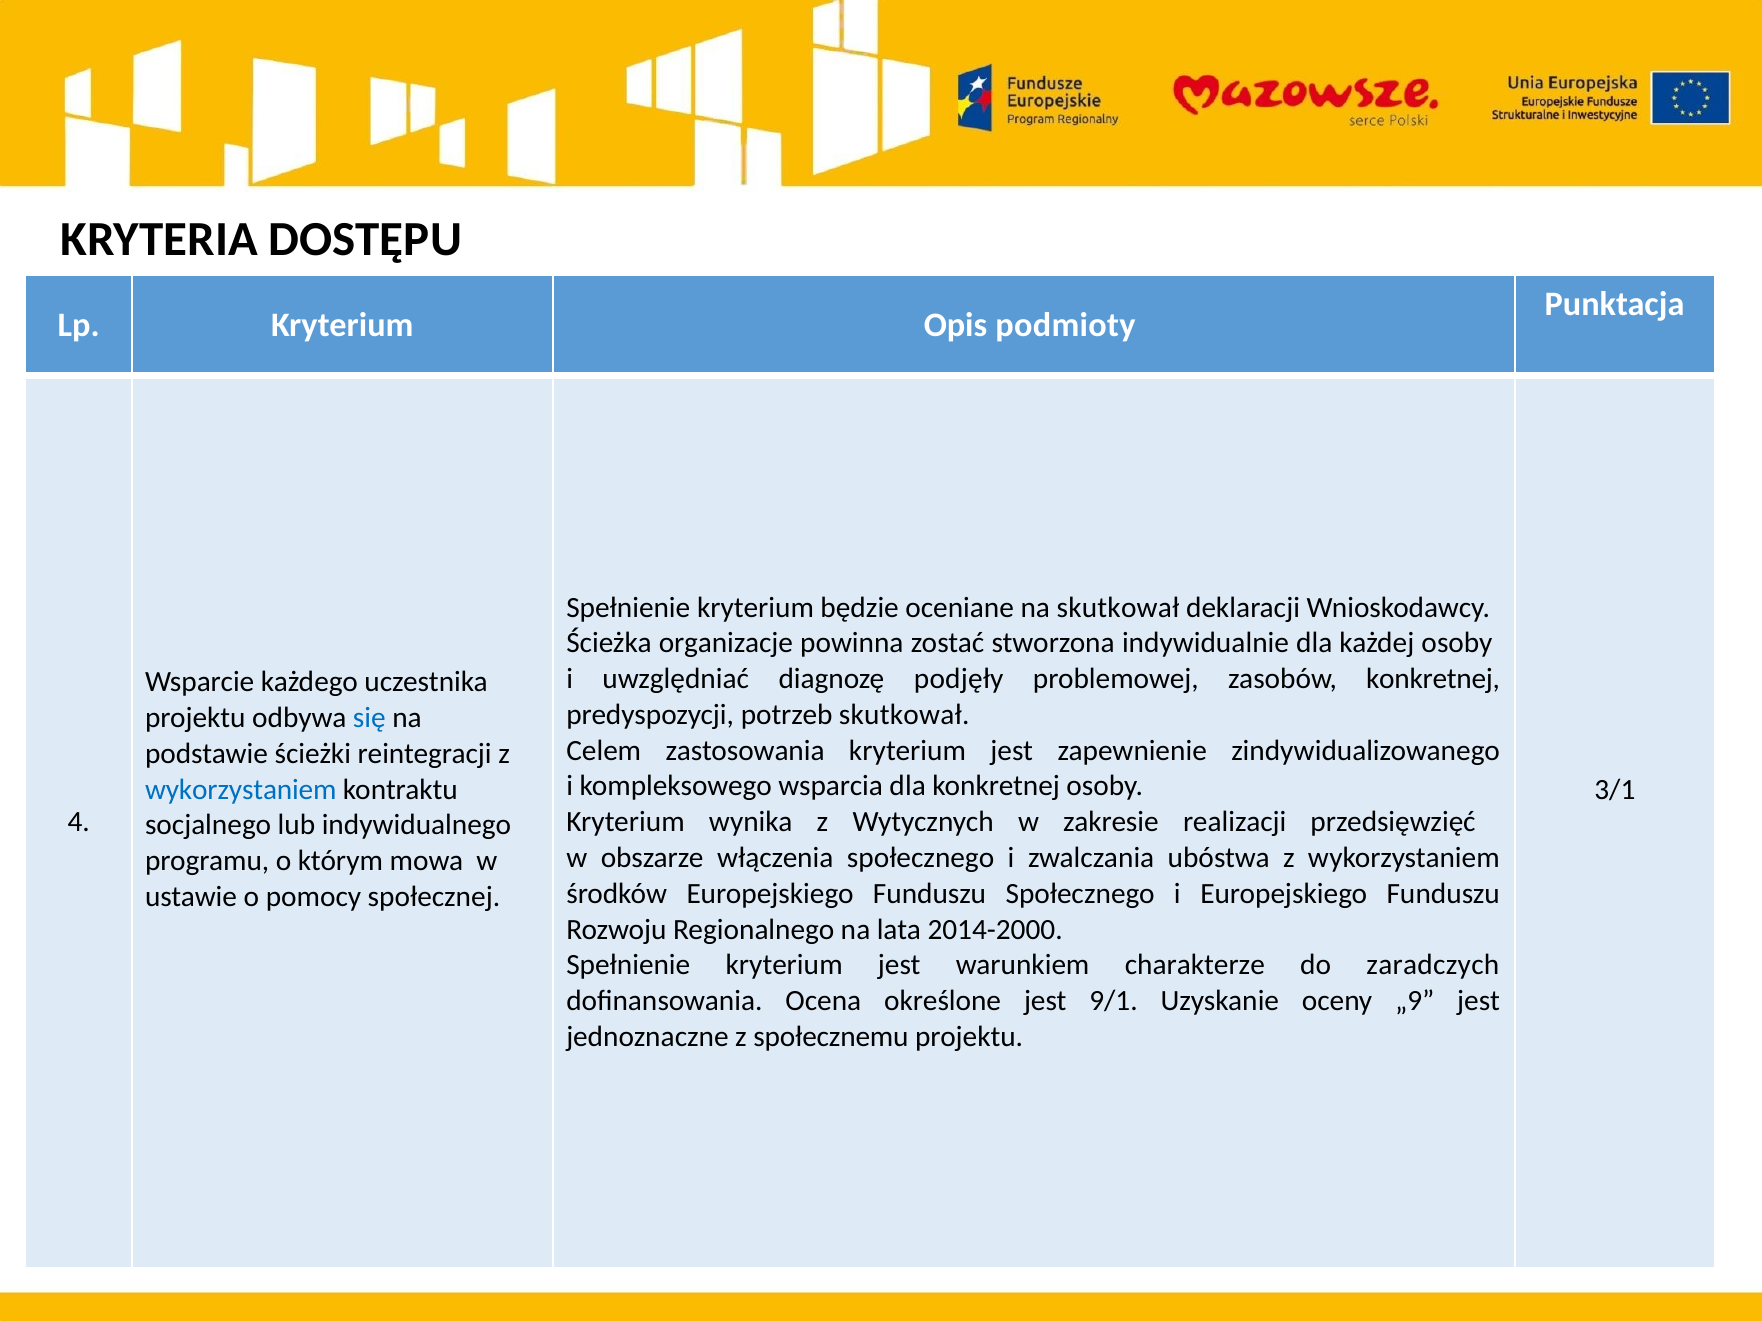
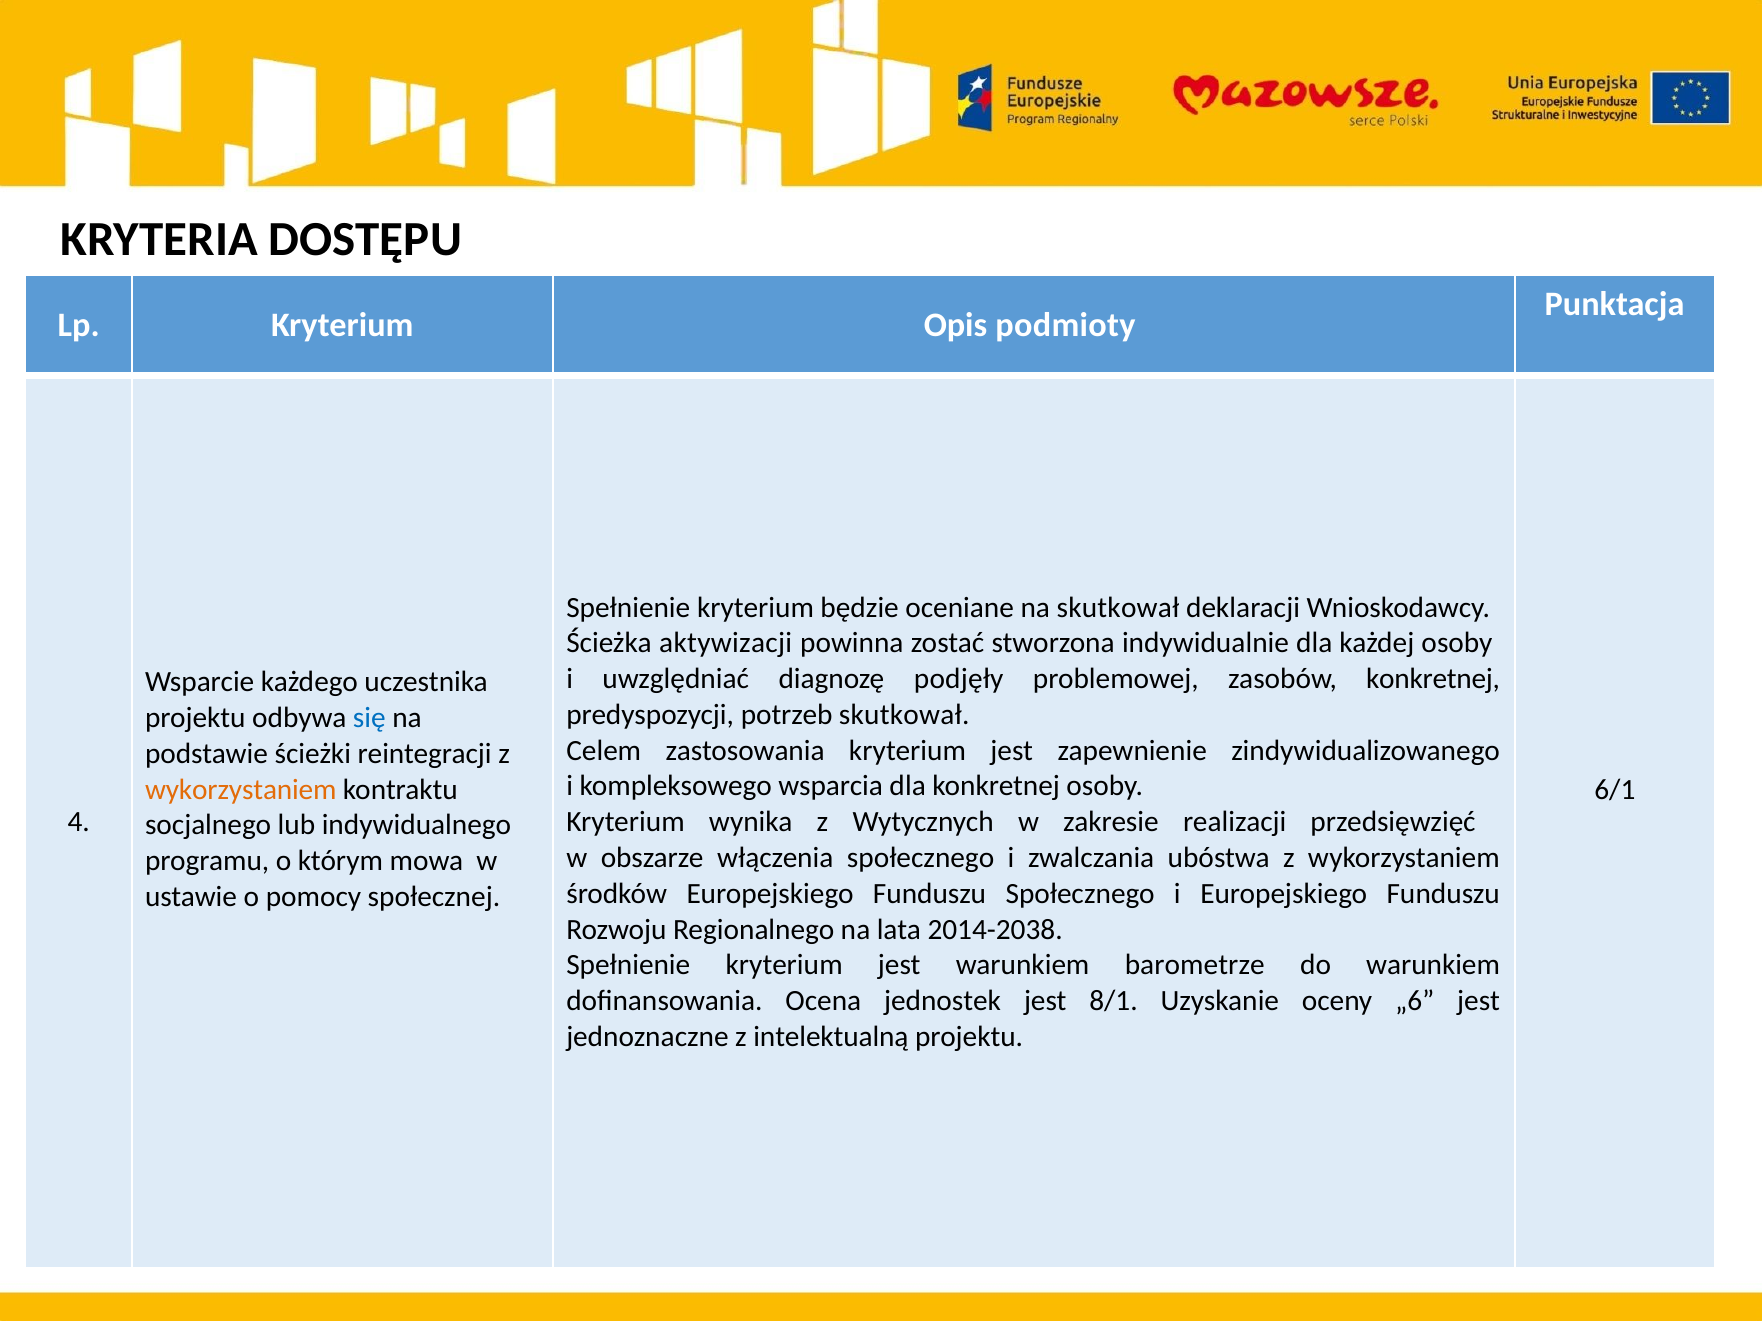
organizacje: organizacje -> aktywizacji (726, 643)
wykorzystaniem colour: blue -> orange (241, 790)
3/1: 3/1 -> 6/1 (1615, 790)
2014-2000: 2014-2000 -> 2014-2038 (995, 930)
charakterze: charakterze -> barometrze (1195, 966)
do zaradczych: zaradczych -> warunkiem (1433, 966)
określone: określone -> jednostek (943, 1001)
9/1: 9/1 -> 8/1 (1113, 1001)
„9: „9 -> „6 (1415, 1001)
społecznemu: społecznemu -> intelektualną (831, 1037)
